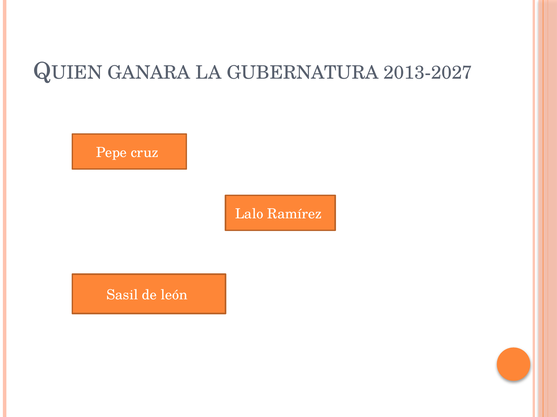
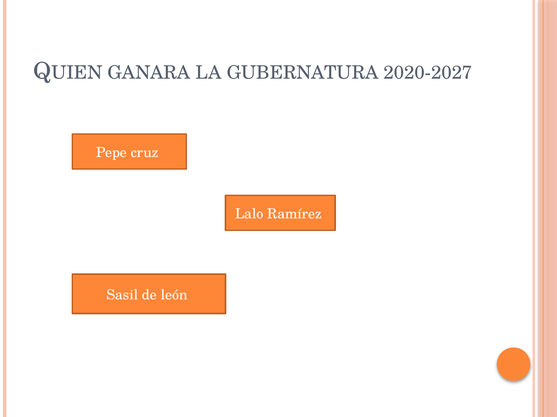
2013-2027: 2013-2027 -> 2020-2027 (428, 73)
